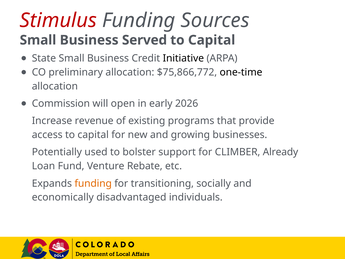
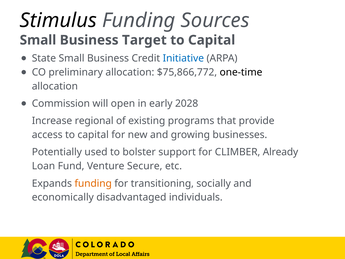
Stimulus colour: red -> black (58, 20)
Served: Served -> Target (144, 40)
Initiative colour: black -> blue (183, 58)
2026: 2026 -> 2028 (187, 103)
revenue: revenue -> regional (94, 121)
Rebate: Rebate -> Secure (145, 166)
